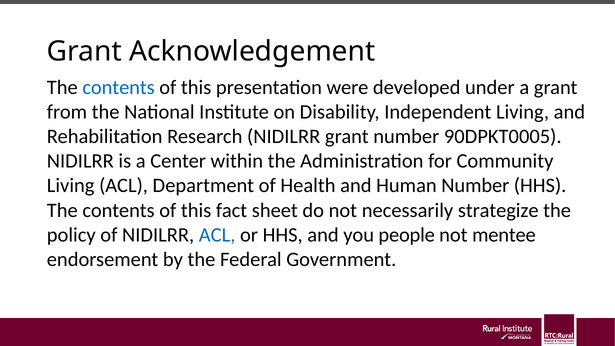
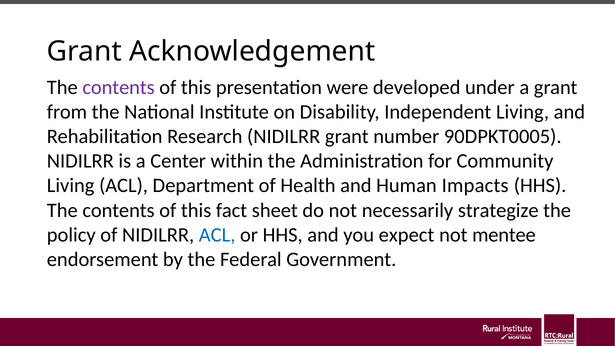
contents colour: blue -> purple (119, 87)
Human Number: Number -> Impacts (475, 186)
people: people -> expect (407, 235)
